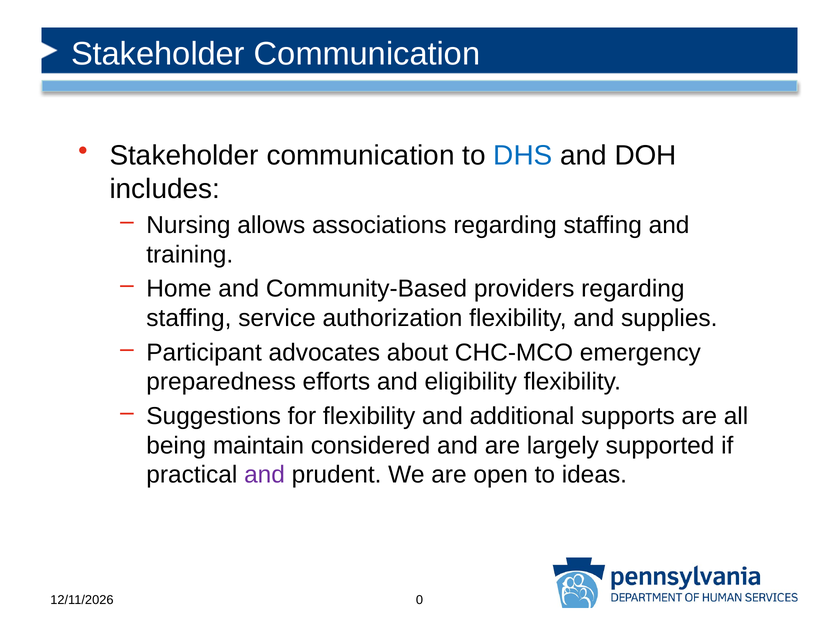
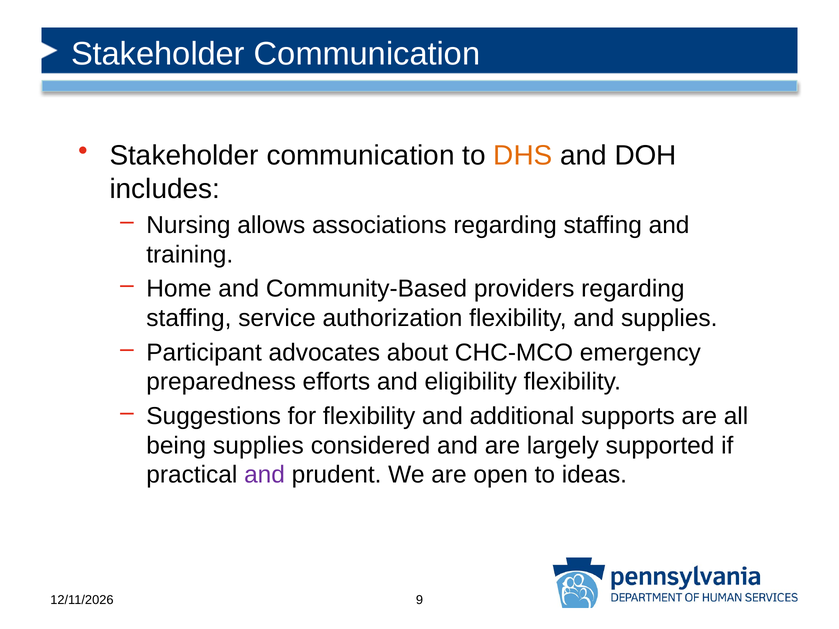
DHS colour: blue -> orange (523, 156)
being maintain: maintain -> supplies (258, 446)
0: 0 -> 9 (419, 600)
